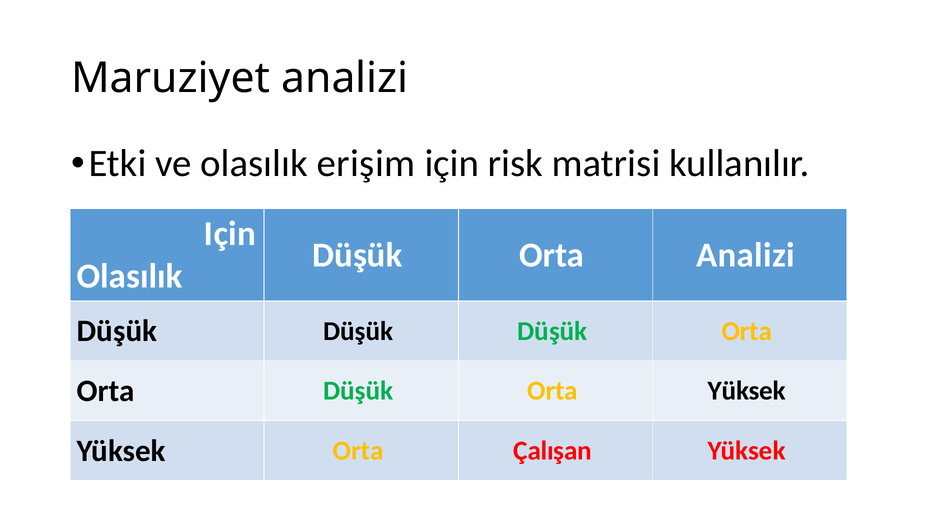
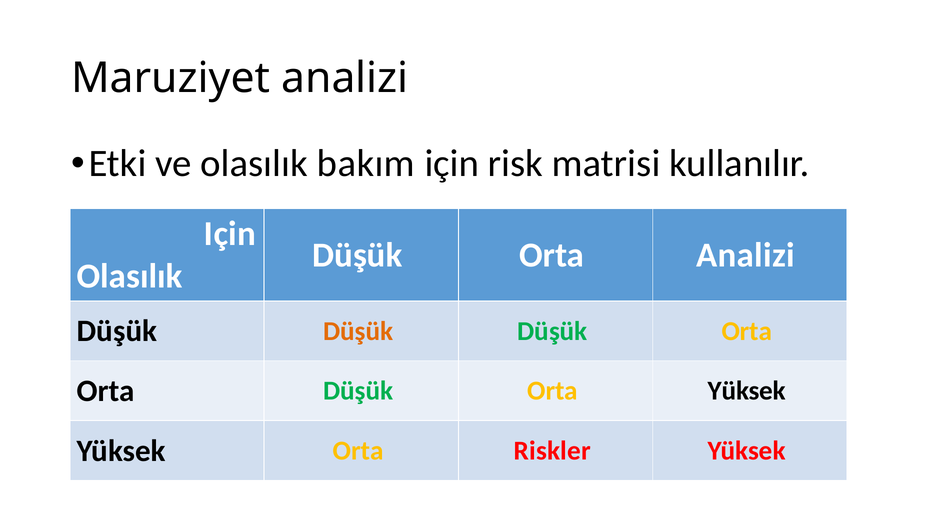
erişim: erişim -> bakım (366, 164)
Düşük colour: black -> orange (358, 331)
Çalışan: Çalışan -> Riskler (552, 451)
